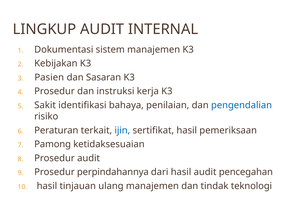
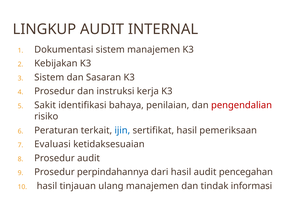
Pasien: Pasien -> Sistem (49, 77)
pengendalian colour: blue -> red (242, 105)
Pamong: Pamong -> Evaluasi (53, 144)
teknologi: teknologi -> informasi (251, 186)
